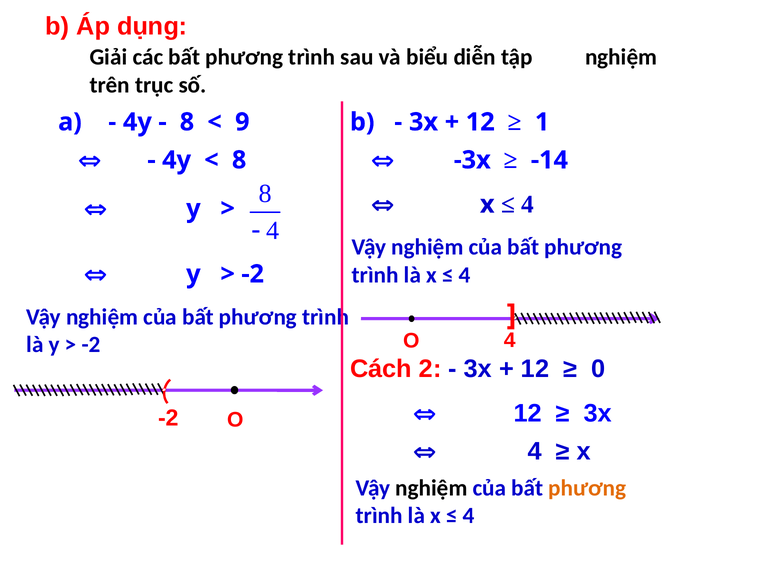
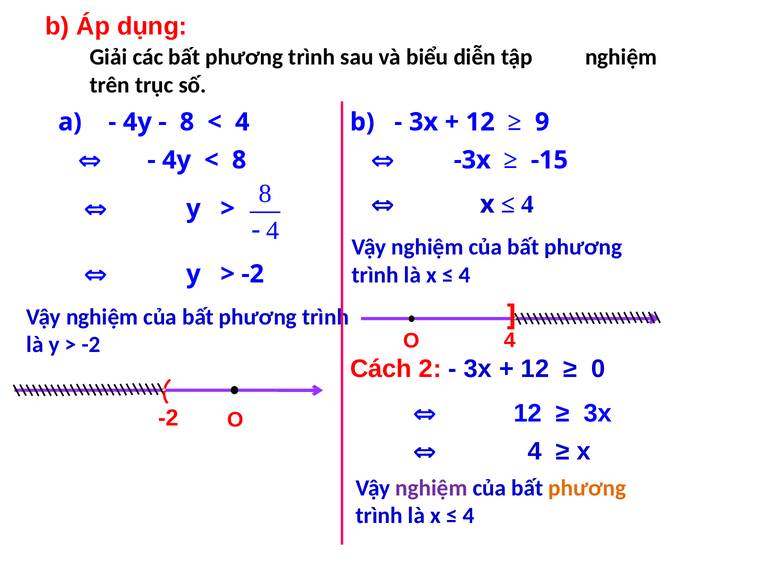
9: 9 -> 4 (242, 122)
1: 1 -> 9 (542, 122)
-14: -14 -> -15 (549, 160)
nghiệm colour: black -> purple (431, 488)
